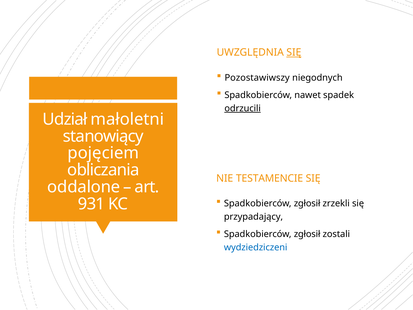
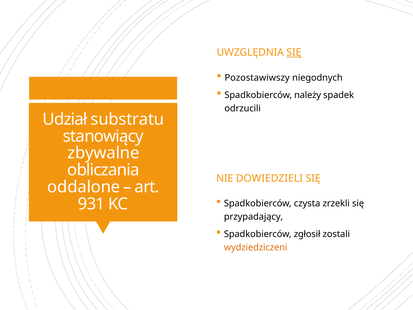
nawet: nawet -> należy (308, 95)
odrzucili underline: present -> none (243, 108)
małoletni: małoletni -> substratu (127, 119)
pojęciem: pojęciem -> zbywalne (103, 153)
TESTAMENCIE: TESTAMENCIE -> DOWIEDZIELI (269, 178)
zgłosił: zgłosił -> czysta (307, 203)
wydziedziczeni colour: blue -> orange (256, 247)
